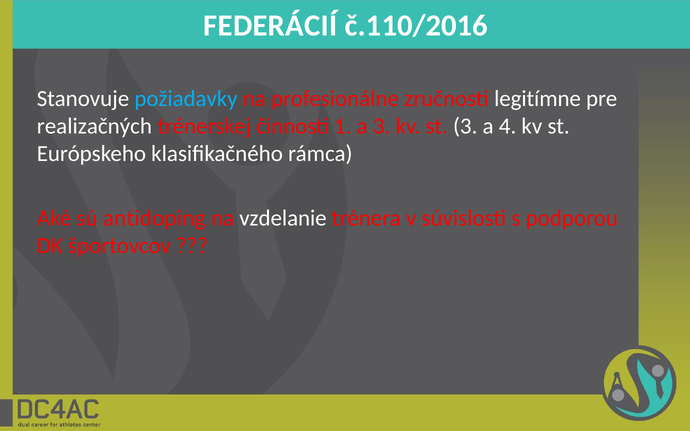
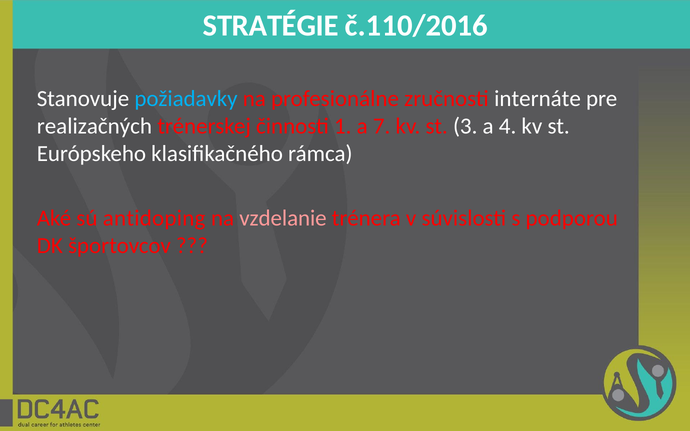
FEDERÁCIÍ: FEDERÁCIÍ -> STRATÉGIE (271, 25)
legitímne: legitímne -> internáte (538, 99)
a 3: 3 -> 7 (382, 126)
vzdelanie colour: white -> pink (283, 218)
